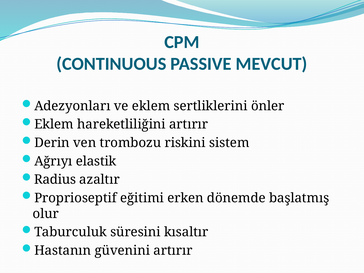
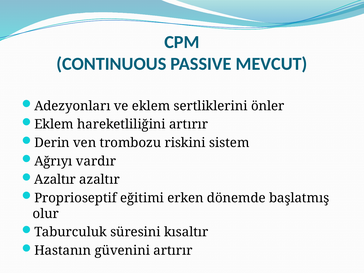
elastik: elastik -> vardır (96, 161)
Radius: Radius -> Azaltır (55, 180)
